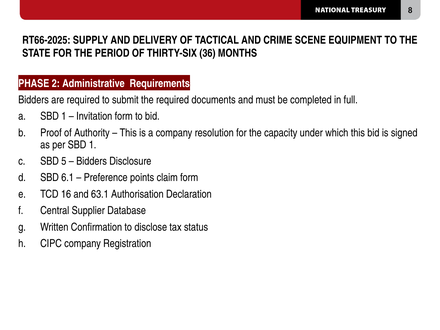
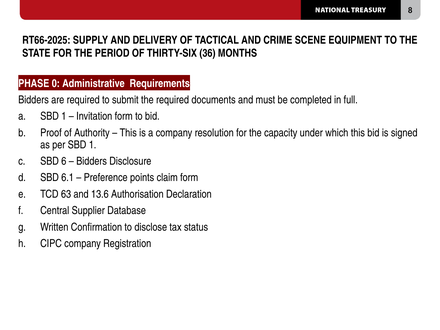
2: 2 -> 0 (56, 83)
5: 5 -> 6 (64, 161)
16: 16 -> 63 (66, 194)
63.1: 63.1 -> 13.6 (100, 194)
